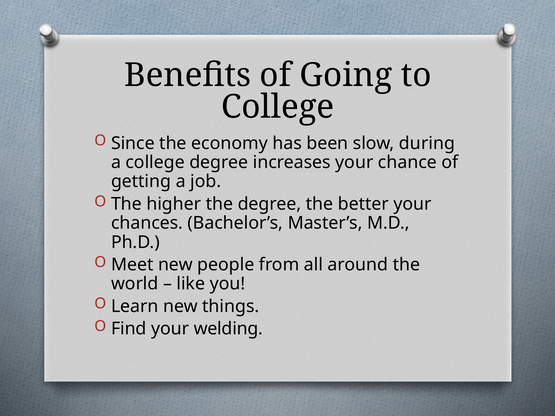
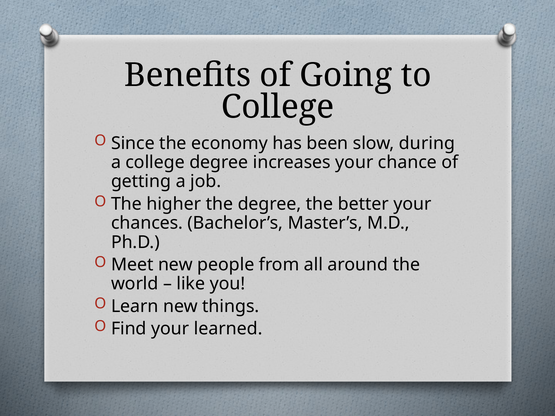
welding: welding -> learned (228, 329)
